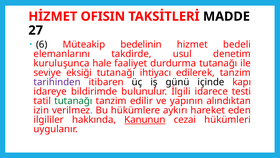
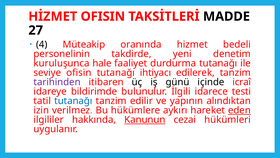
6: 6 -> 4 (42, 44)
bedelinin: bedelinin -> oranında (141, 44)
elemanlarını: elemanlarını -> personelinin (62, 54)
usul: usul -> yeni (182, 54)
seviye eksiği: eksiği -> ofisin (79, 73)
kapı: kapı -> icraî (242, 82)
tutanağı colour: green -> blue (73, 101)
eden underline: none -> present (239, 110)
